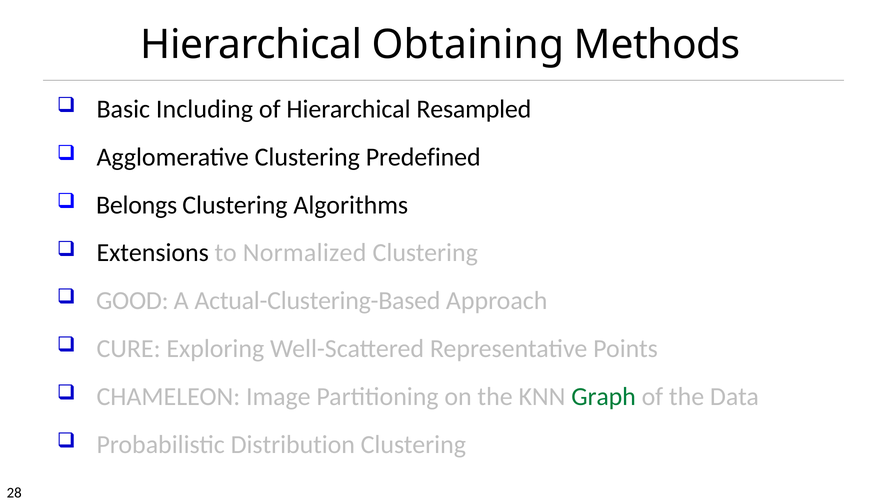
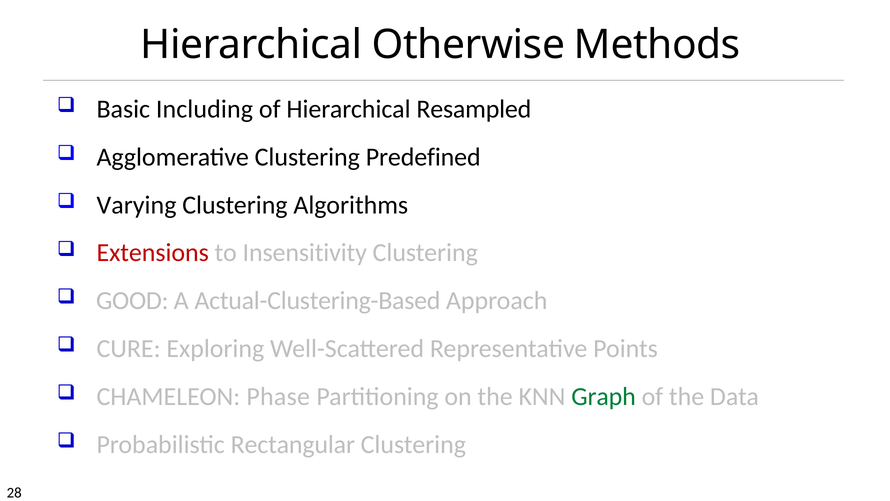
Obtaining: Obtaining -> Otherwise (468, 45)
Belongs: Belongs -> Varying (136, 205)
Extensions colour: black -> red (153, 253)
Normalized: Normalized -> Insensitivity (305, 253)
Image: Image -> Phase (278, 396)
Distribution: Distribution -> Rectangular (293, 444)
